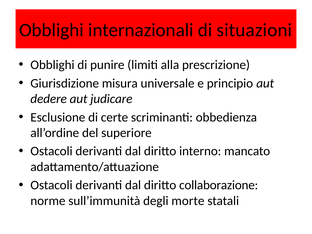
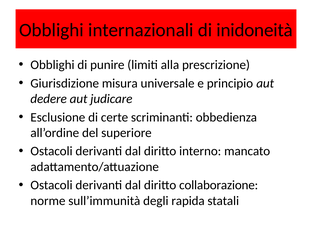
situazioni: situazioni -> inidoneità (255, 30)
morte: morte -> rapida (188, 201)
